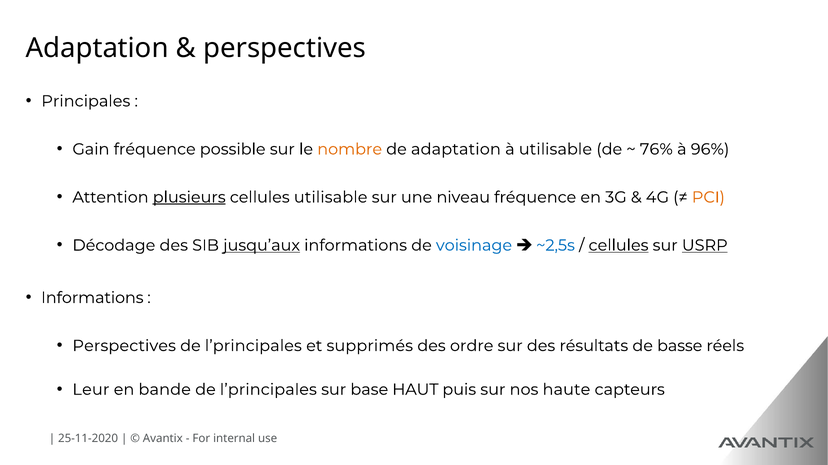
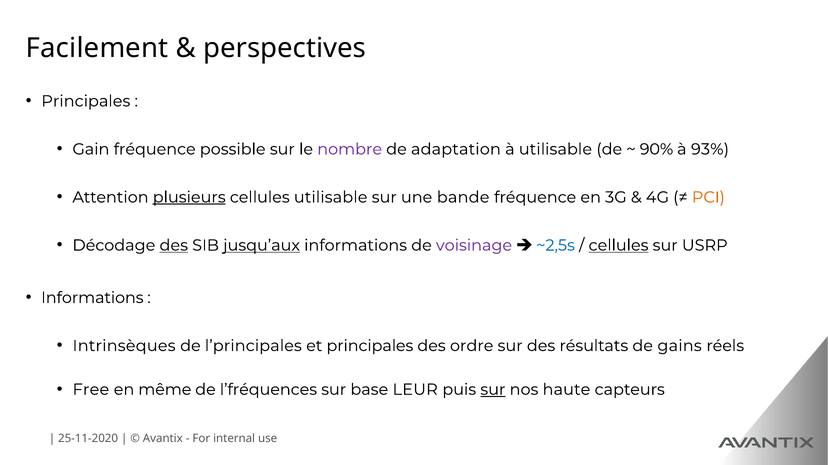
Adaptation: Adaptation -> Facilement (97, 48)
nombre colour: orange -> purple (350, 149)
76%: 76% -> 90% (656, 149)
96%: 96% -> 93% (710, 149)
niveau: niveau -> bande (463, 198)
des underline: none -> present (174, 246)
voisinage colour: blue -> purple (474, 246)
USRP underline: present -> none (705, 246)
Perspectives: Perspectives -> Intrinsèques (124, 346)
et supprimés: supprimés -> principales (370, 346)
basse: basse -> gains (680, 346)
Leur: Leur -> Free (91, 390)
bande: bande -> même (165, 390)
l’principales: l’principales -> l’fréquences (268, 390)
HAUT: HAUT -> LEUR (415, 390)
sur underline: none -> present (493, 390)
